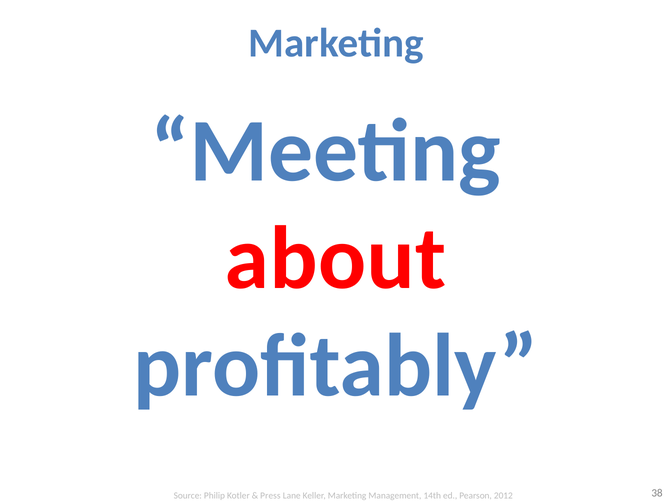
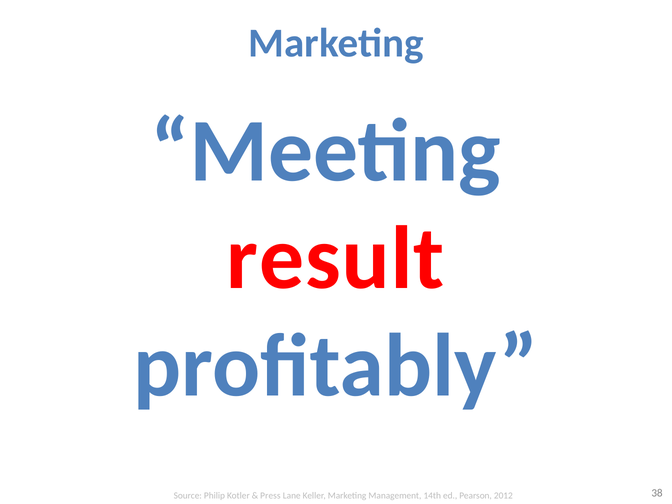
about: about -> result (335, 259)
